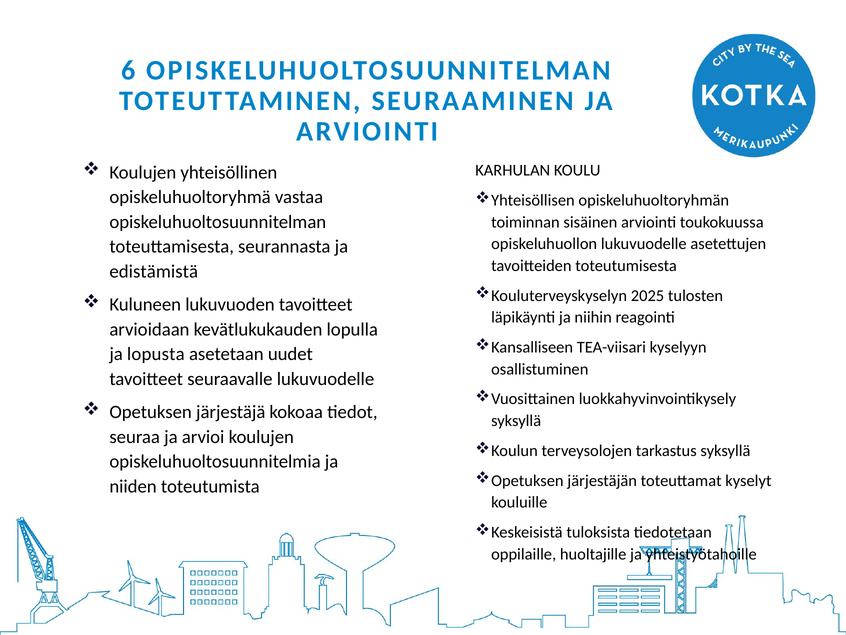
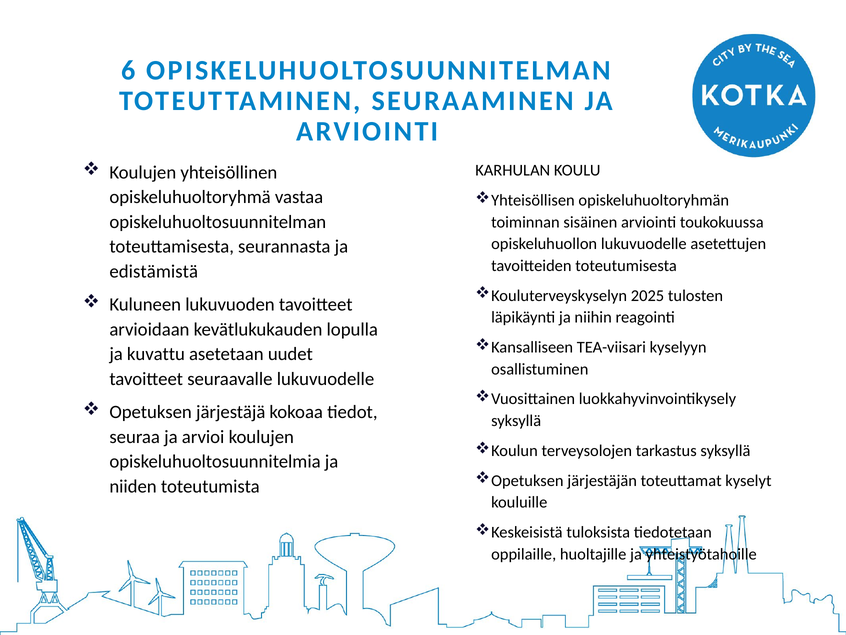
lopusta: lopusta -> kuvattu (156, 354)
